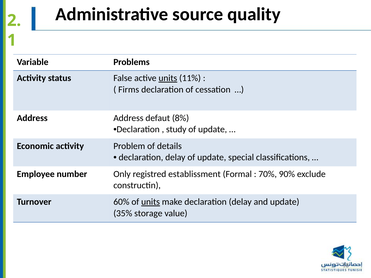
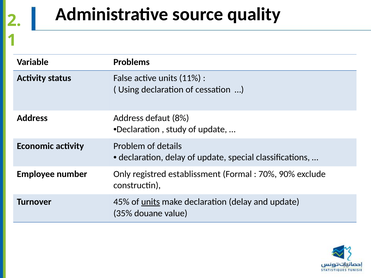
units underline: present -> none (168, 78)
Firms: Firms -> Using (129, 90)
60%: 60% -> 45% (121, 202)
storage: storage -> douane (148, 213)
